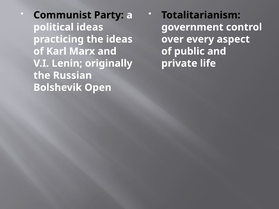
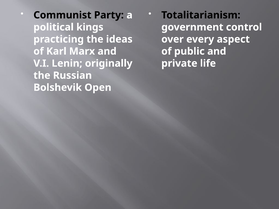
political ideas: ideas -> kings (90, 27)
